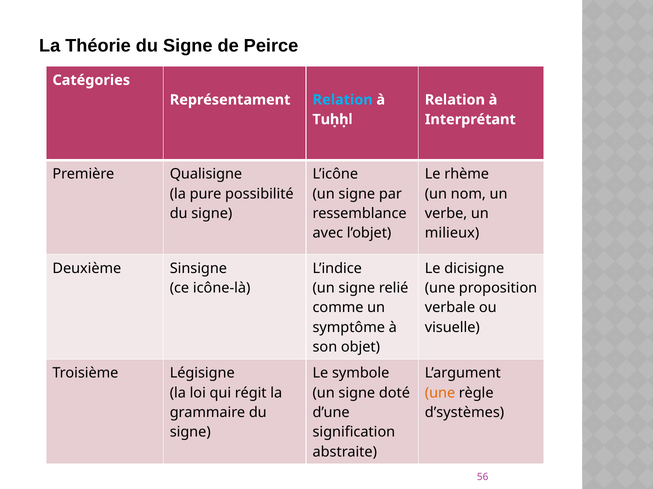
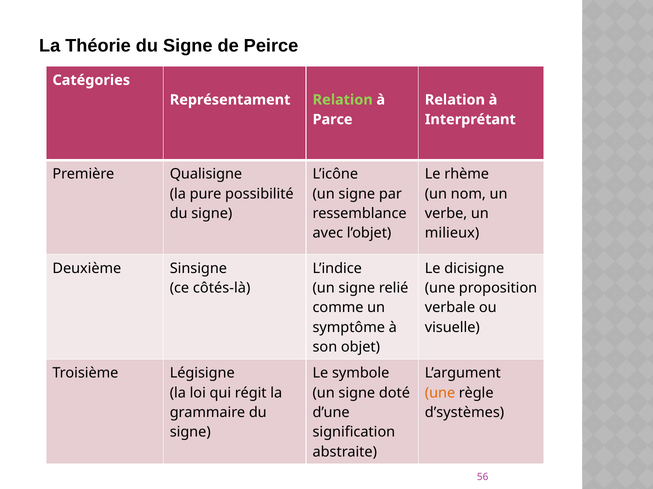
Relation colour: light blue -> light green (343, 100)
Tuḥḥl: Tuḥḥl -> Parce (333, 120)
icône-là: icône-là -> côtés-là (222, 288)
